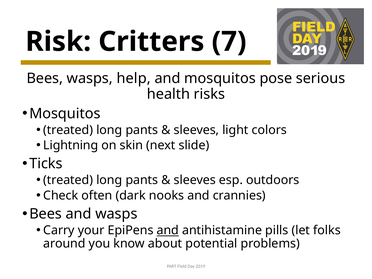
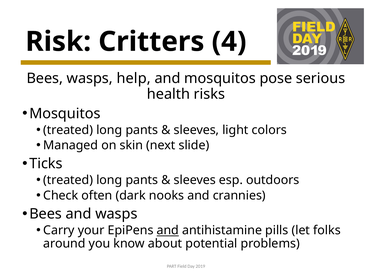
7: 7 -> 4 (229, 42)
Lightning: Lightning -> Managed (71, 145)
